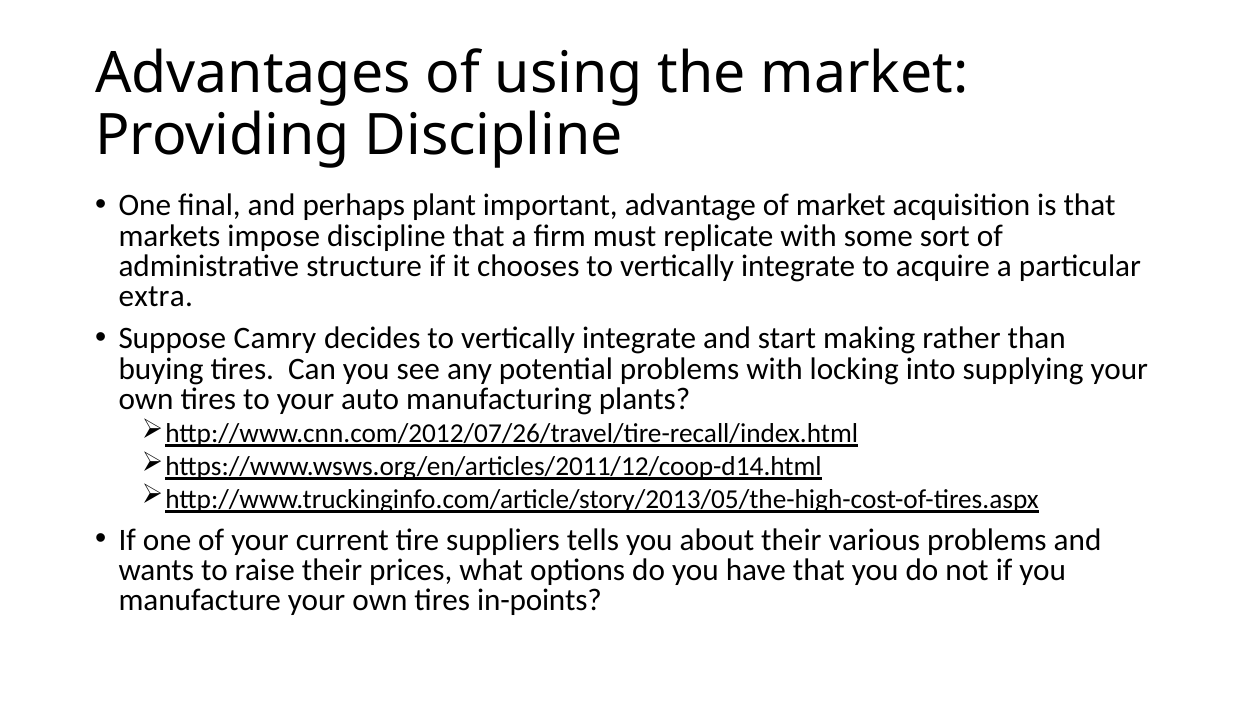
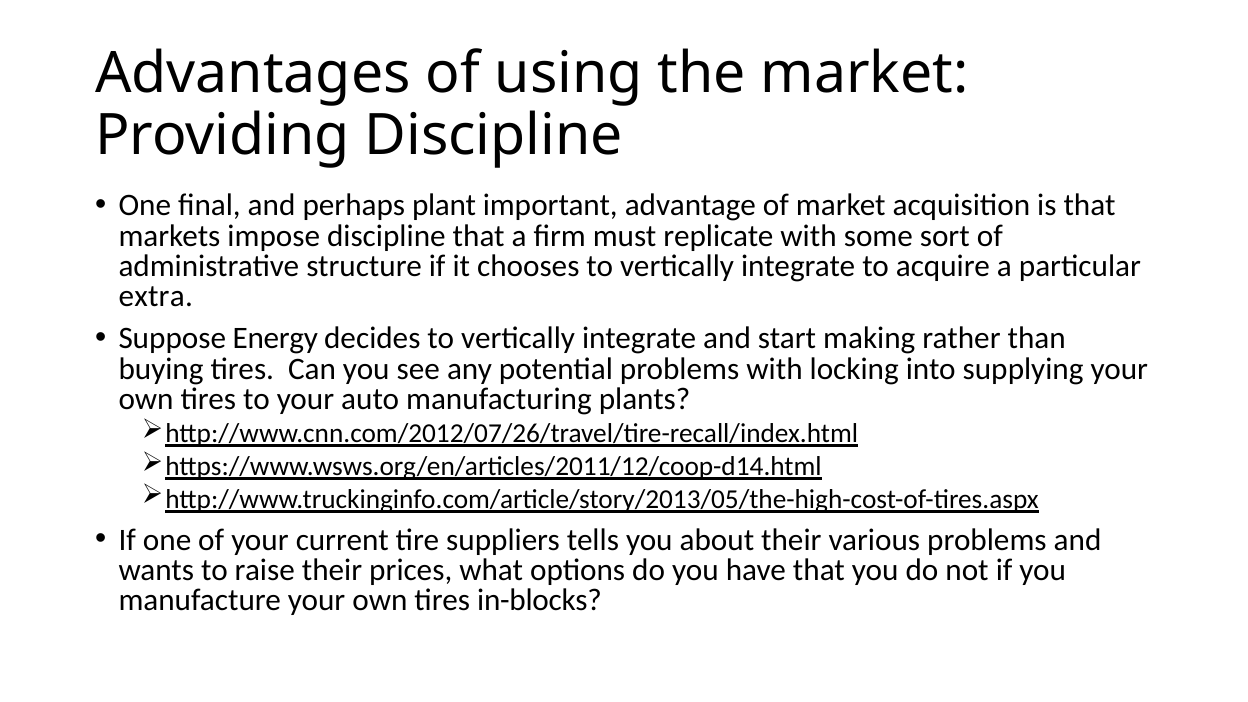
Camry: Camry -> Energy (275, 338)
in-points: in-points -> in-blocks (539, 600)
